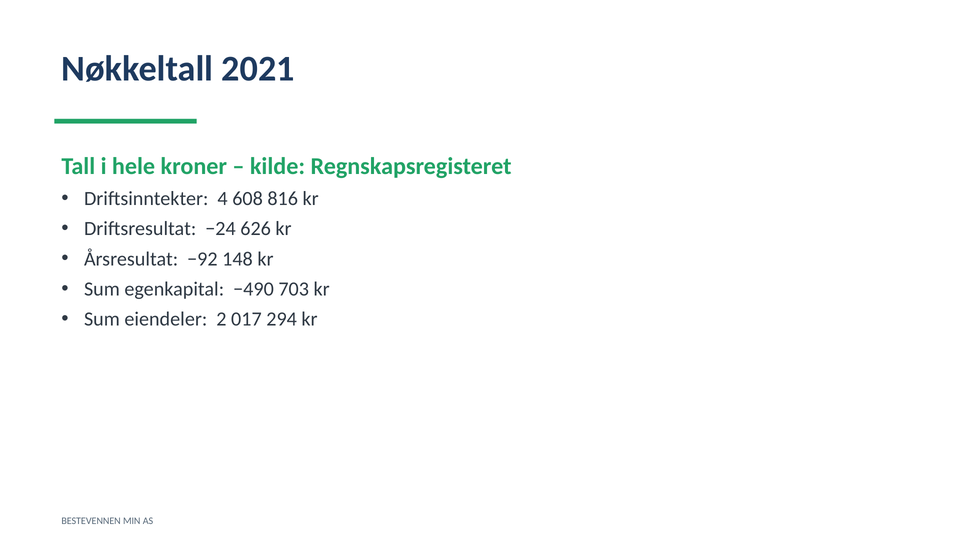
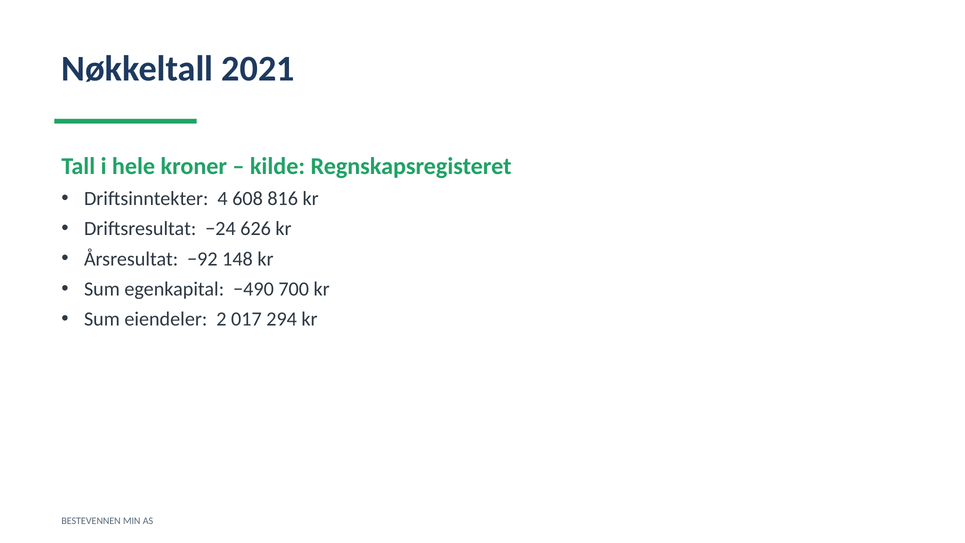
703: 703 -> 700 (294, 289)
